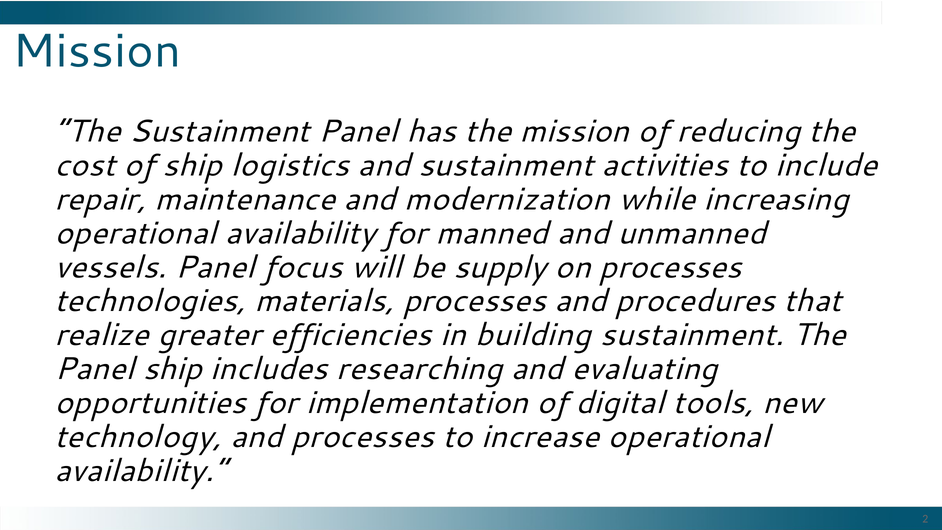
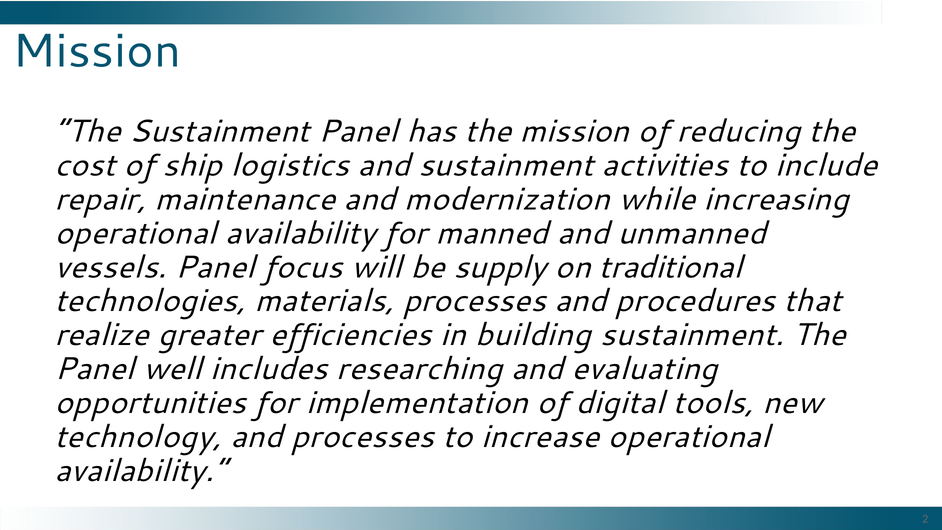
on processes: processes -> traditional (671, 267)
Panel ship: ship -> well (173, 369)
